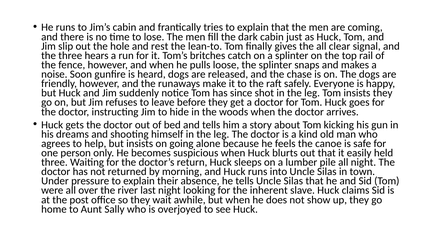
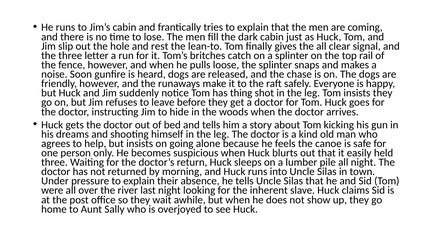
hears: hears -> letter (97, 56)
since: since -> thing (241, 93)
